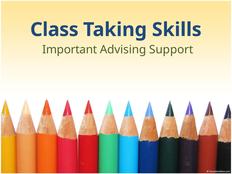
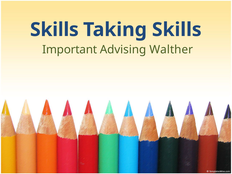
Class: Class -> Skills (54, 30)
Support: Support -> Walther (171, 50)
